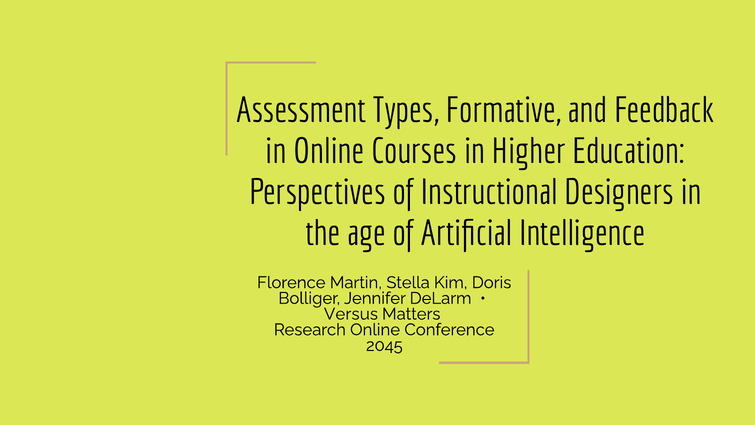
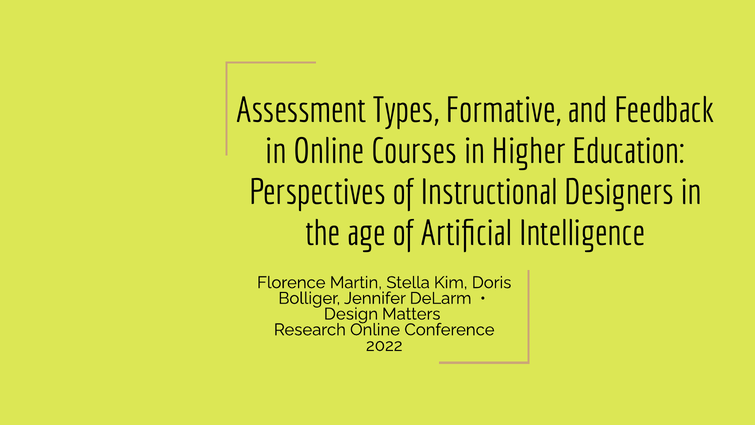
Versus: Versus -> Design (351, 314)
2045: 2045 -> 2022 (384, 345)
